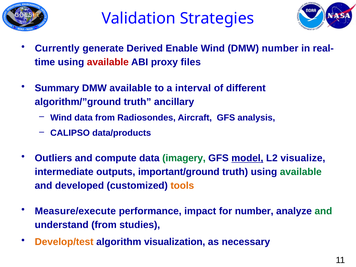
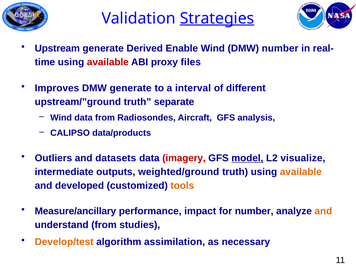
Strategies underline: none -> present (217, 18)
Currently: Currently -> Upstream (57, 48)
Summary: Summary -> Improves (57, 88)
DMW available: available -> generate (131, 88)
algorithm/”ground: algorithm/”ground -> upstream/”ground (78, 102)
ancillary: ancillary -> separate (174, 102)
compute: compute -> datasets (116, 158)
imagery colour: green -> red (184, 158)
important/ground: important/ground -> weighted/ground (179, 172)
available colour: green -> orange (301, 172)
Measure/execute: Measure/execute -> Measure/ancillary (75, 211)
and colour: green -> orange (323, 211)
visualization: visualization -> assimilation (175, 242)
